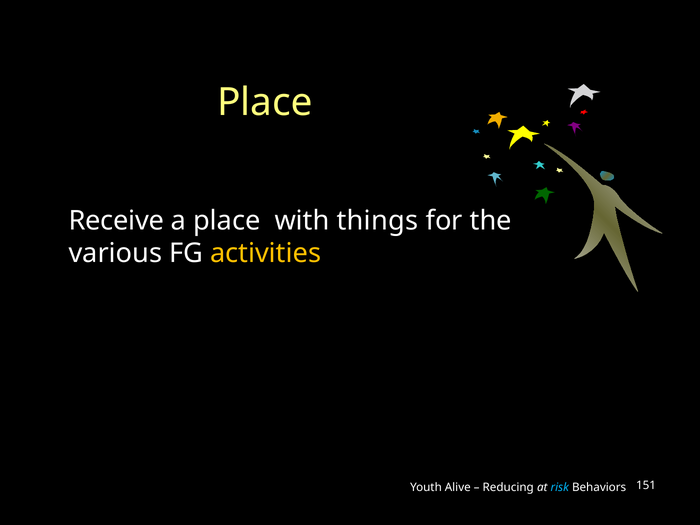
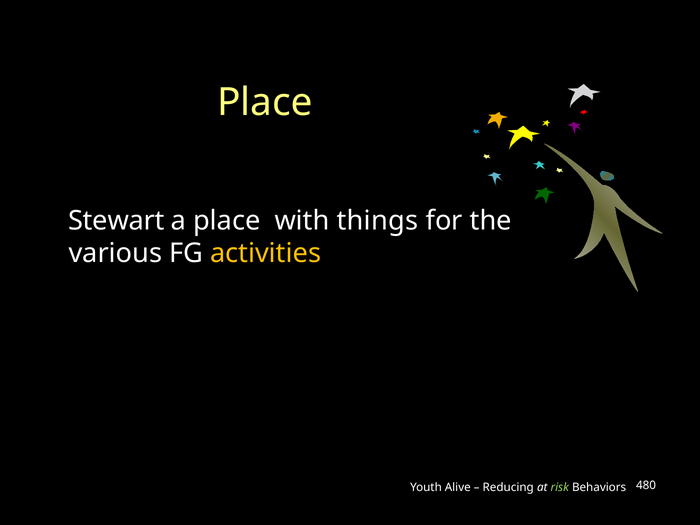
Receive: Receive -> Stewart (116, 221)
risk colour: light blue -> light green (560, 487)
151: 151 -> 480 (646, 485)
